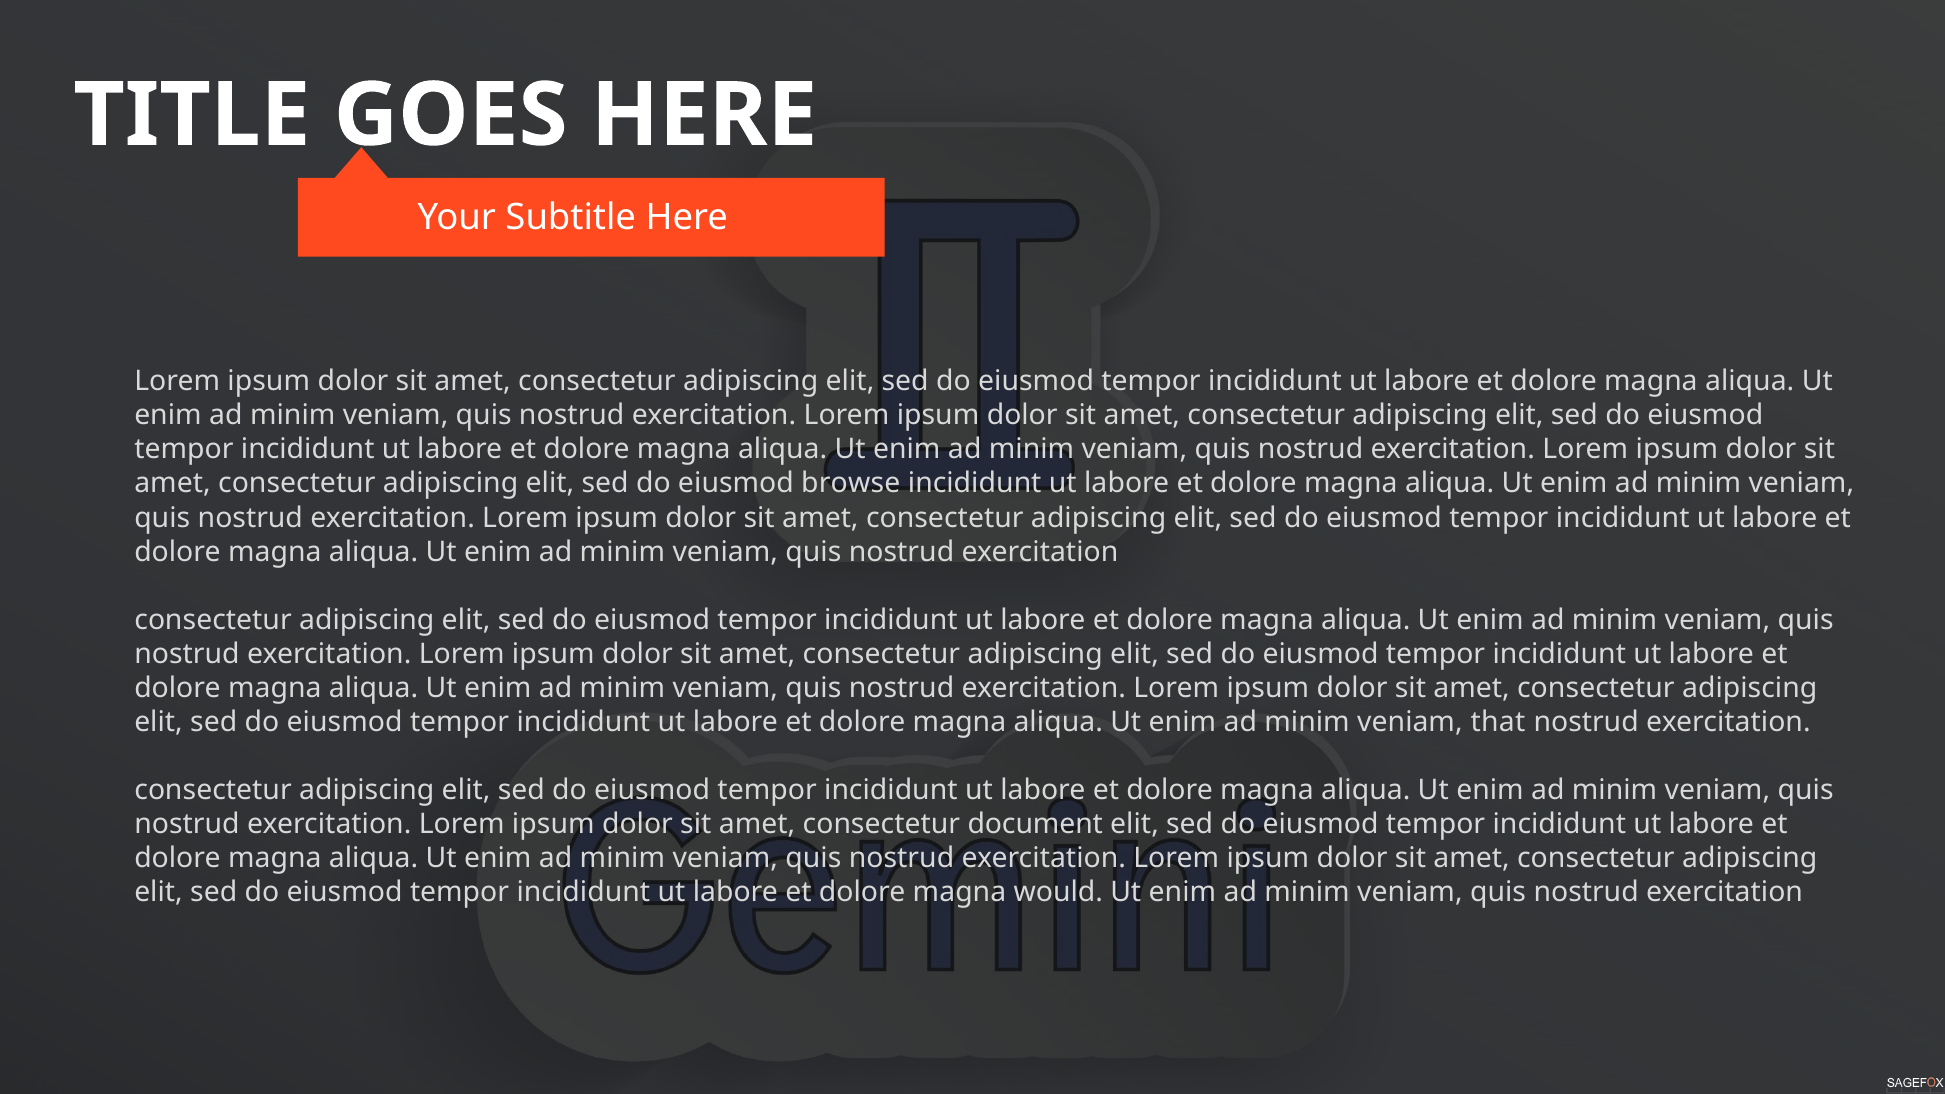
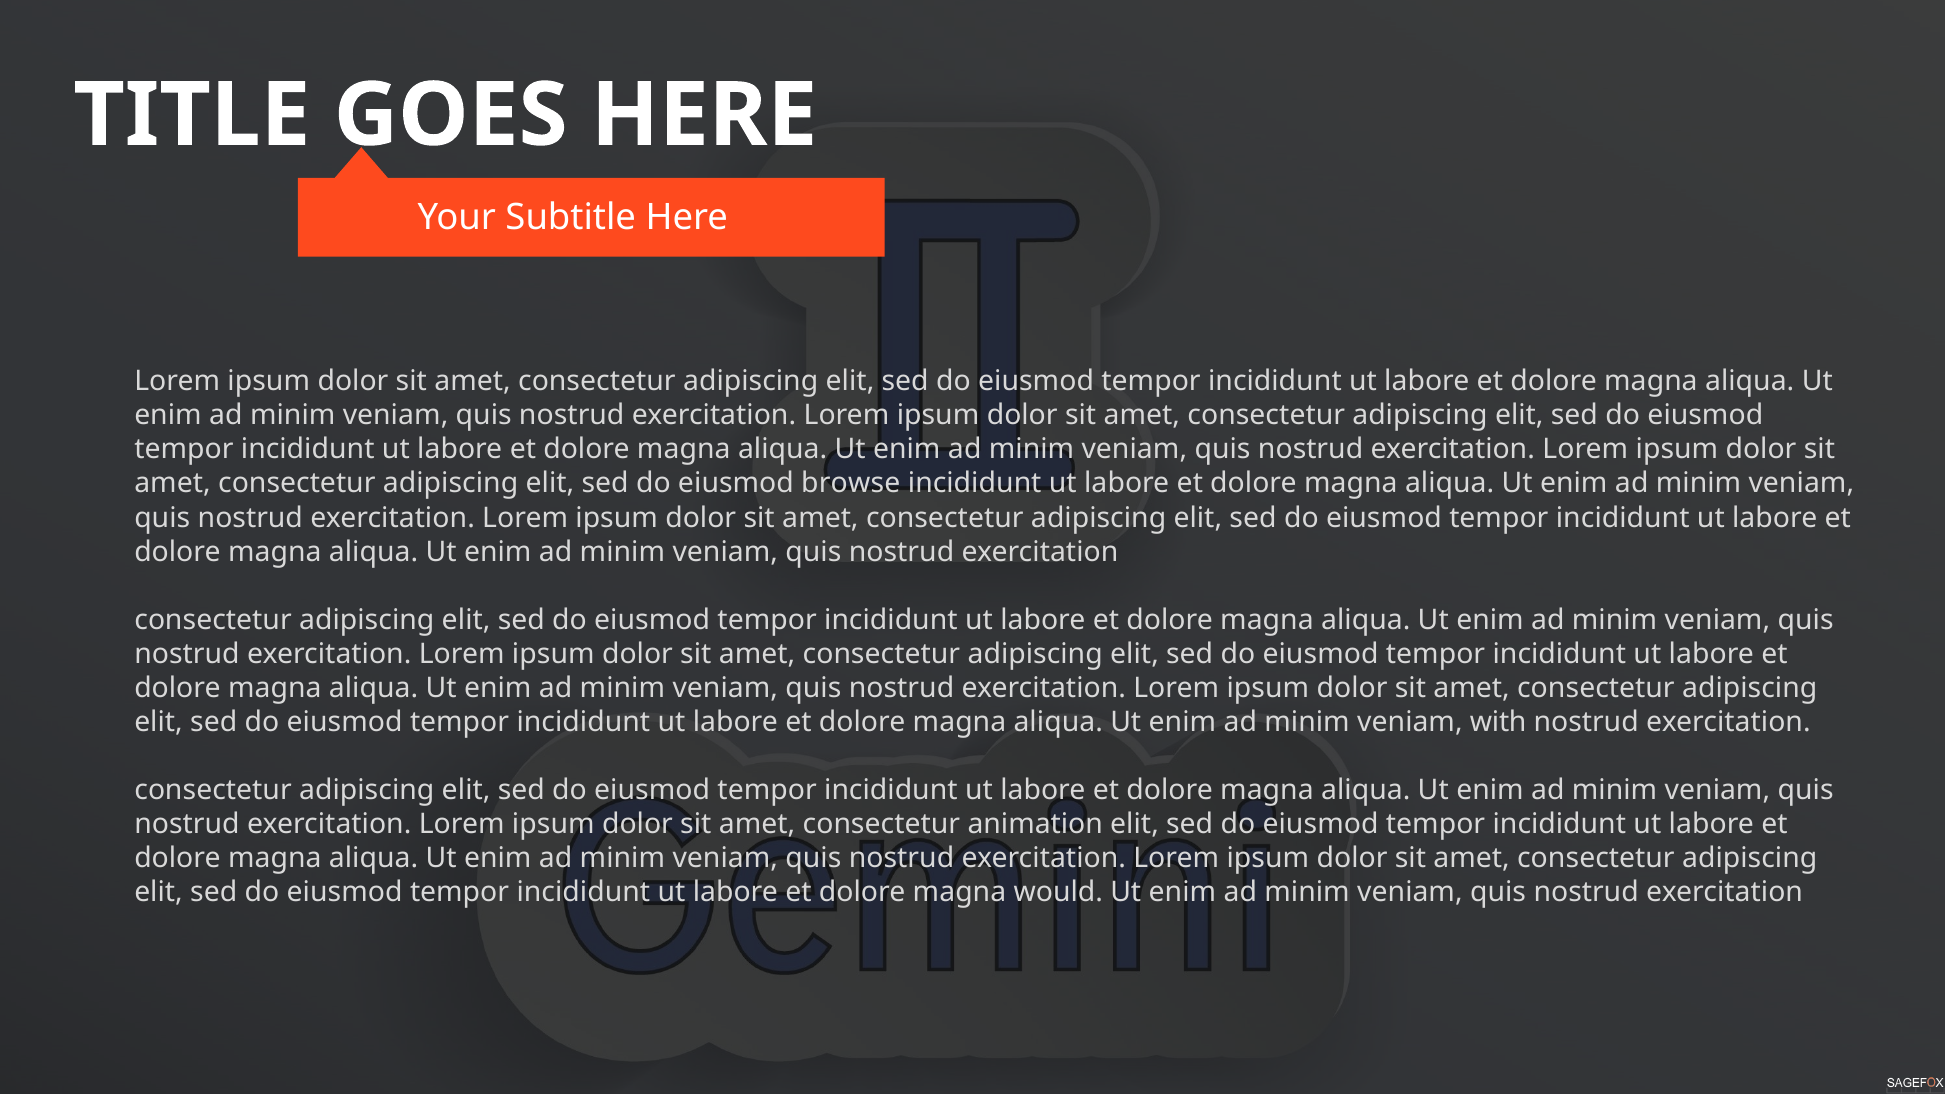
that: that -> with (1498, 722)
document: document -> animation (1035, 824)
